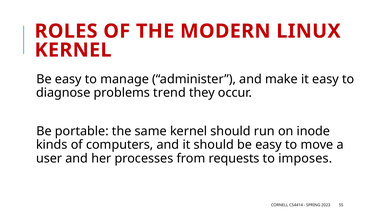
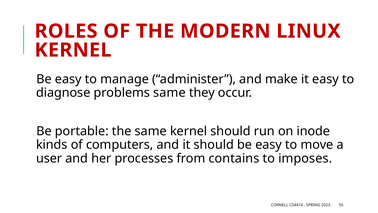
problems trend: trend -> same (169, 93)
requests: requests -> contains (234, 158)
